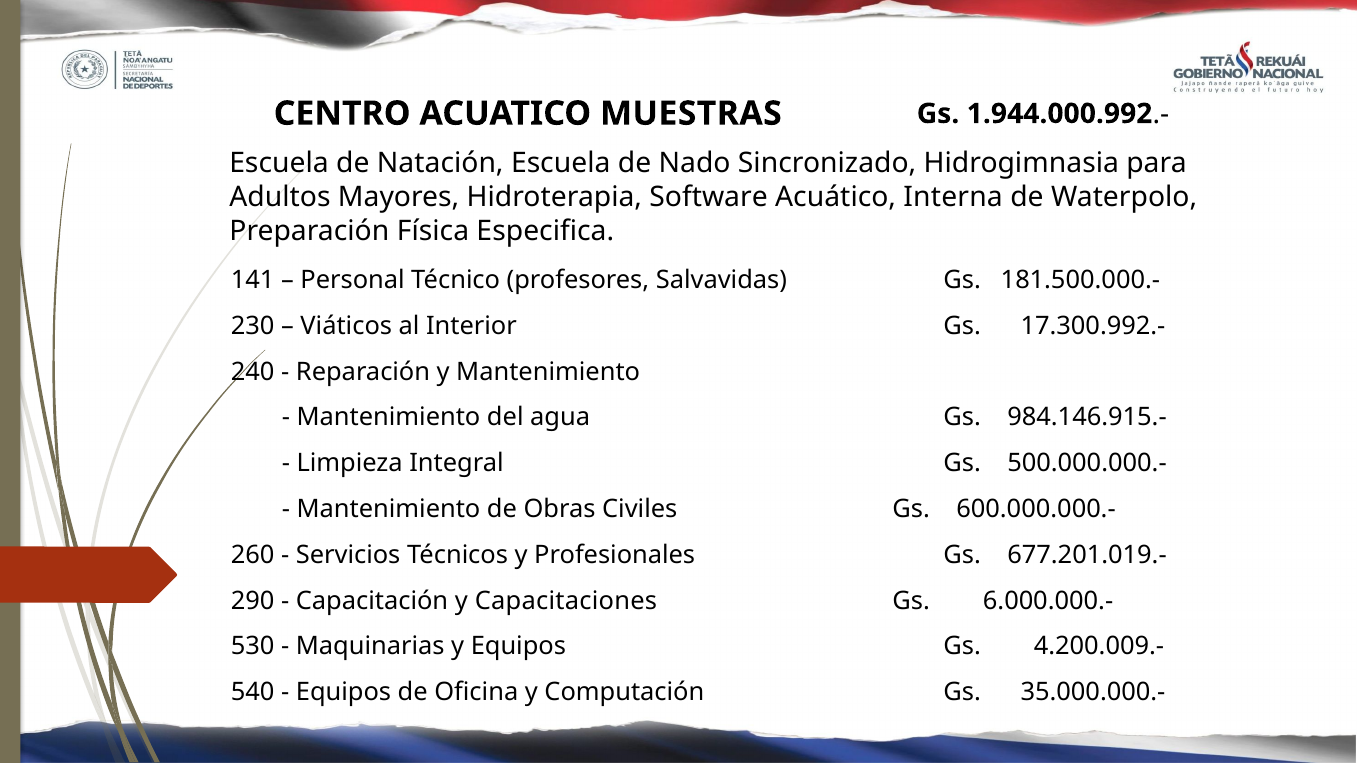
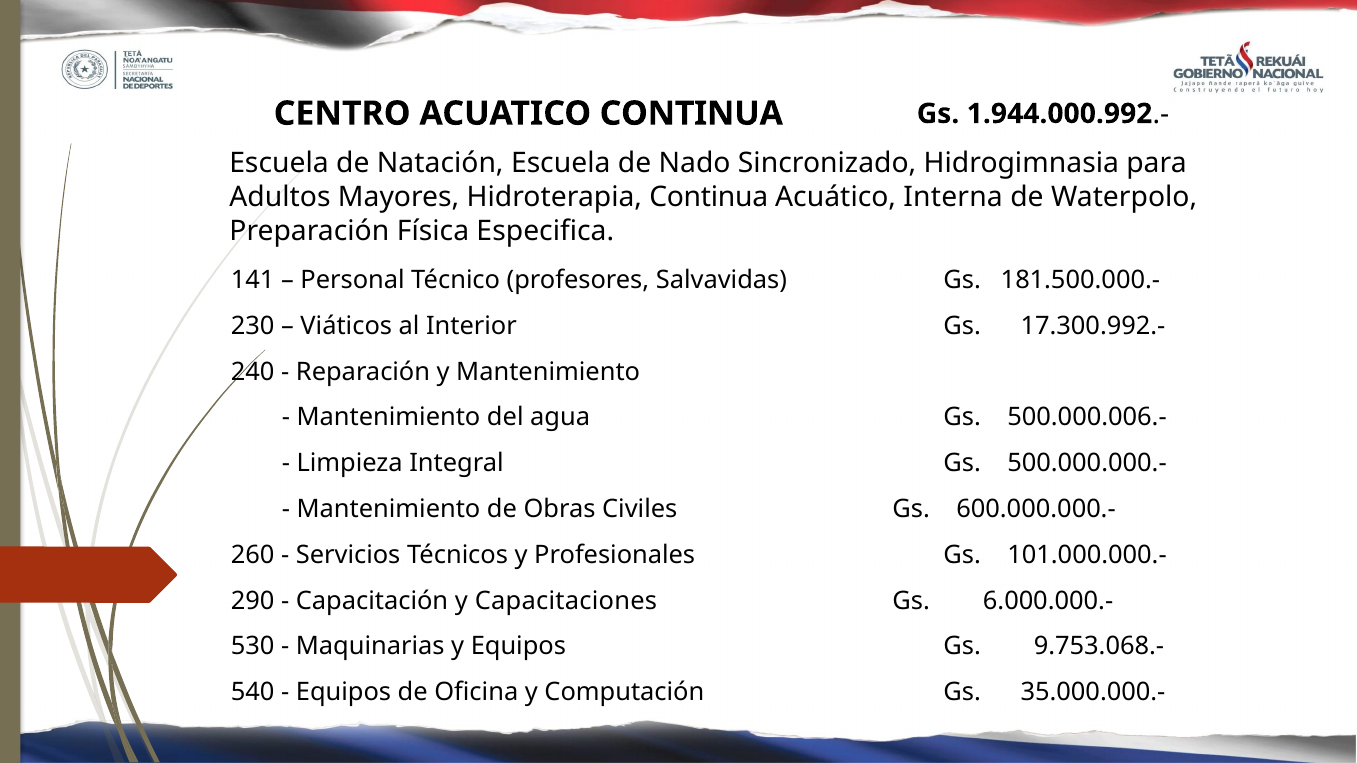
ACUATICO MUESTRAS: MUESTRAS -> CONTINUA (691, 114)
Hidroterapia Software: Software -> Continua (709, 197)
984.146.915.-: 984.146.915.- -> 500.000.006.- (1087, 418)
677.201.019.-: 677.201.019.- -> 101.000.000.- (1087, 555)
4.200.009.-: 4.200.009.- -> 9.753.068.- (1099, 647)
